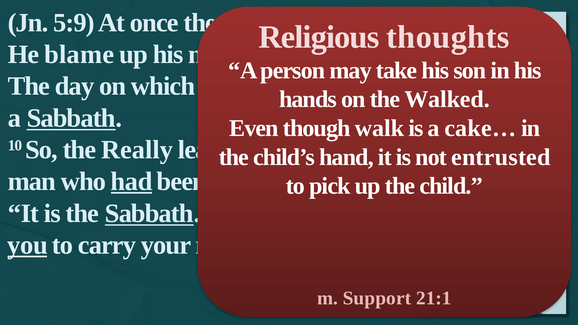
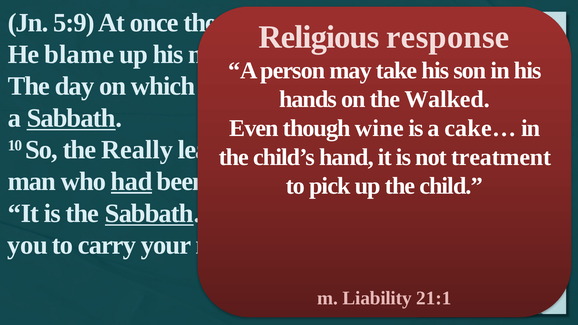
thoughts: thoughts -> response (448, 37)
walk: walk -> wine (379, 128)
entrusted: entrusted -> treatment (501, 157)
you underline: present -> none (28, 245)
Support: Support -> Liability (377, 298)
